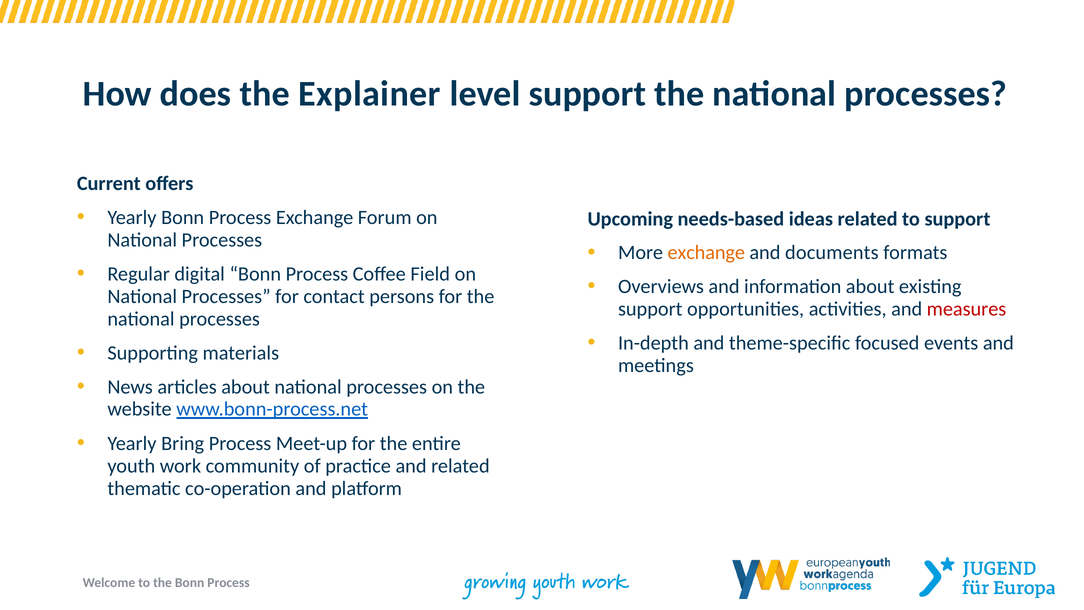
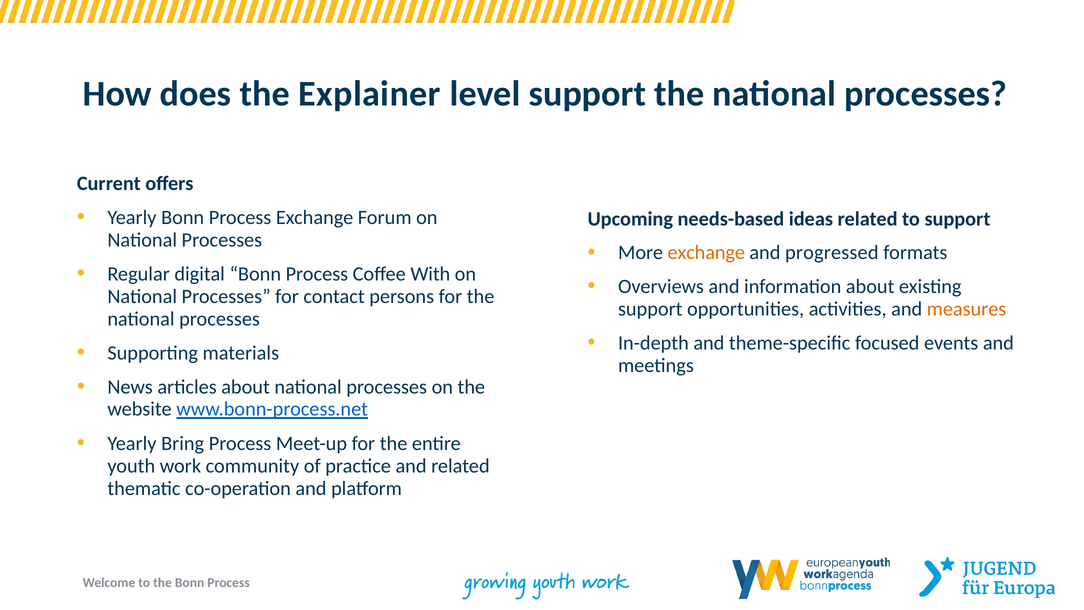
documents: documents -> progressed (832, 253)
Field: Field -> With (430, 274)
measures colour: red -> orange (967, 309)
